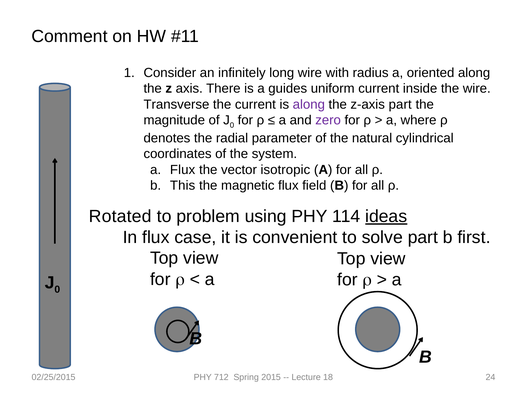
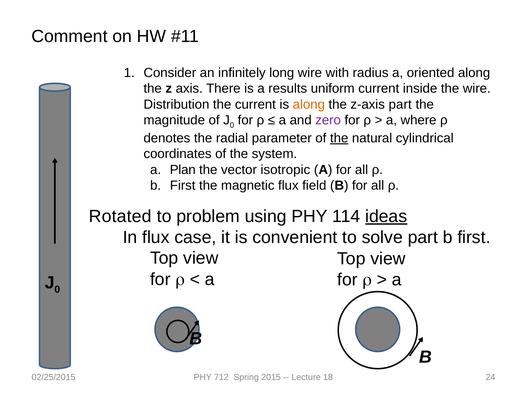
guides: guides -> results (288, 89)
Transverse: Transverse -> Distribution (176, 104)
along colour: purple -> orange (309, 104)
the underline: none -> present (339, 138)
a Flux: Flux -> Plan (183, 170)
This: This -> First (183, 186)
